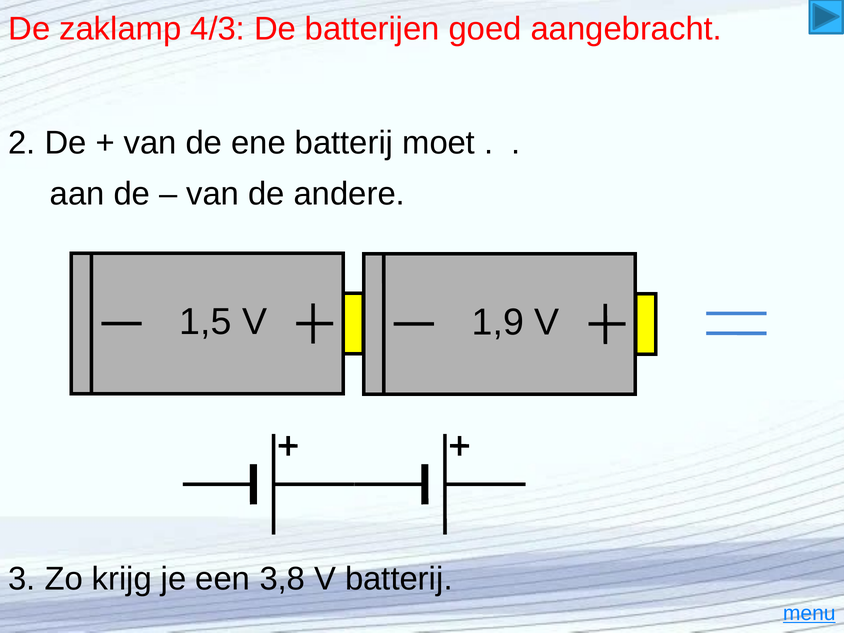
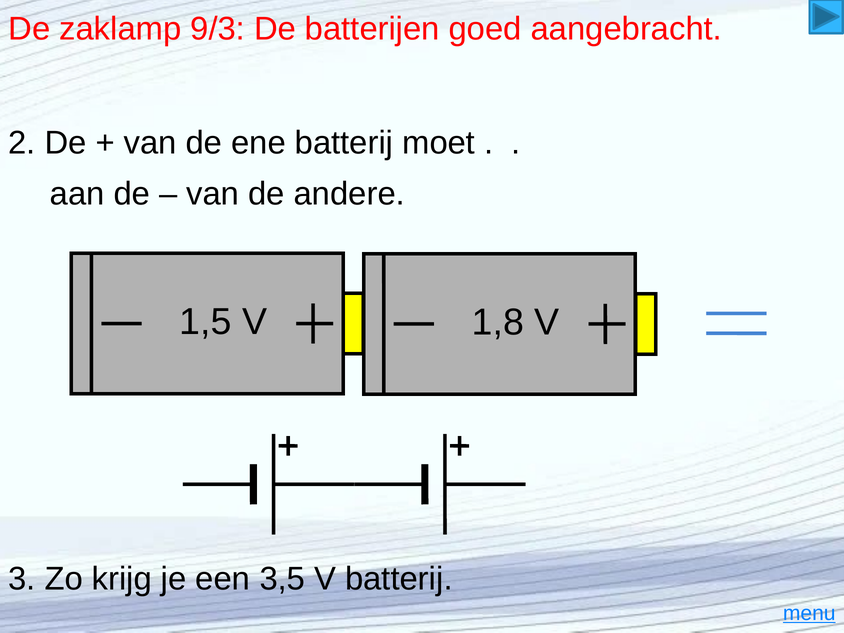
4/3: 4/3 -> 9/3 (218, 29)
1,9: 1,9 -> 1,8 (498, 322)
3,8: 3,8 -> 3,5 (282, 579)
